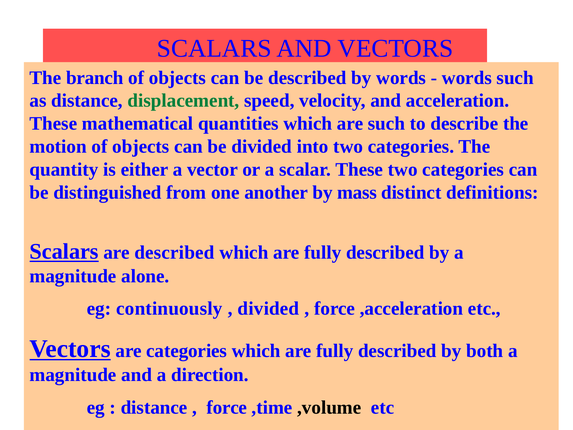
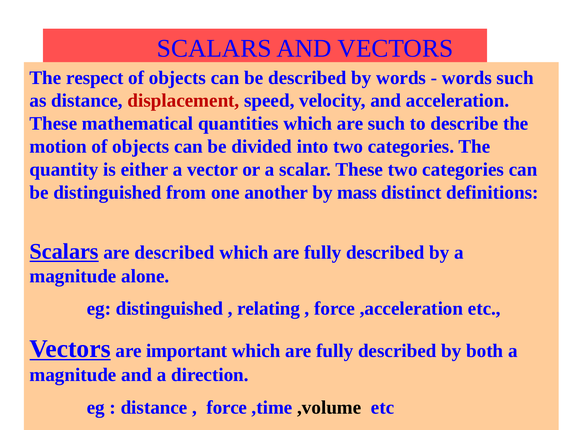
branch: branch -> respect (95, 78)
displacement colour: green -> red (183, 101)
eg continuously: continuously -> distinguished (169, 308)
divided: divided -> relating (269, 308)
are categories: categories -> important (187, 350)
